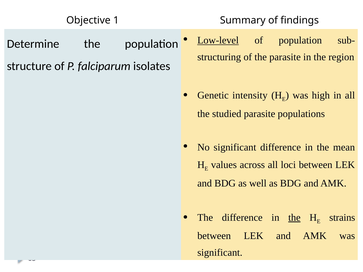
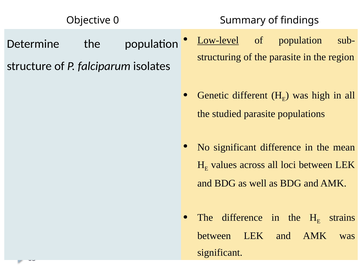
1: 1 -> 0 (116, 20)
intensity: intensity -> different (250, 95)
the underline: present -> none (294, 218)
